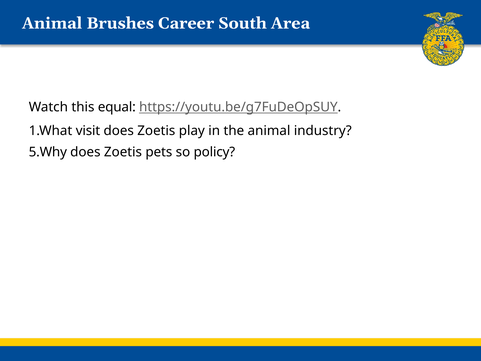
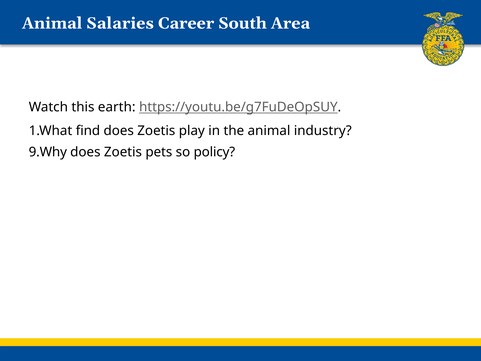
Brushes: Brushes -> Salaries (120, 23)
equal: equal -> earth (117, 107)
visit: visit -> find (88, 131)
5.Why: 5.Why -> 9.Why (48, 152)
